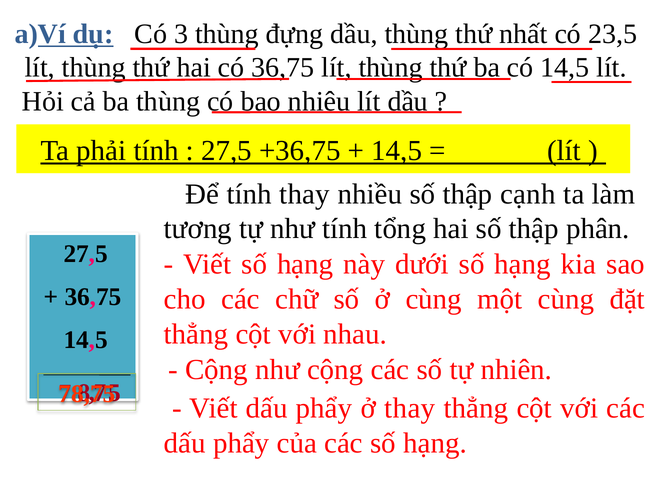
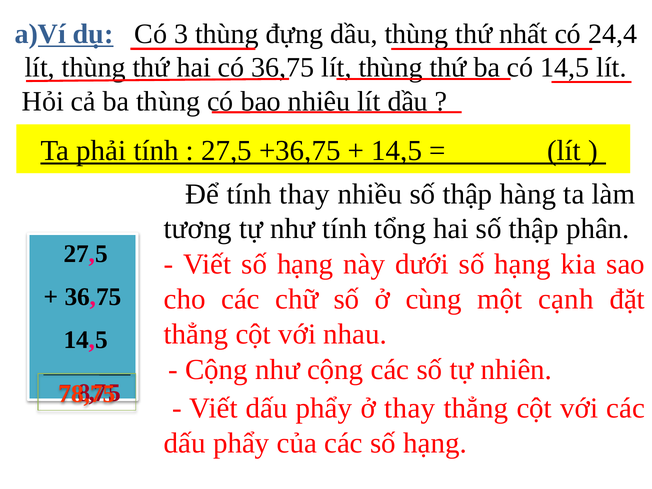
23,5: 23,5 -> 24,4 (613, 34)
cạnh: cạnh -> hàng (528, 194)
một cùng: cùng -> cạnh (566, 299)
